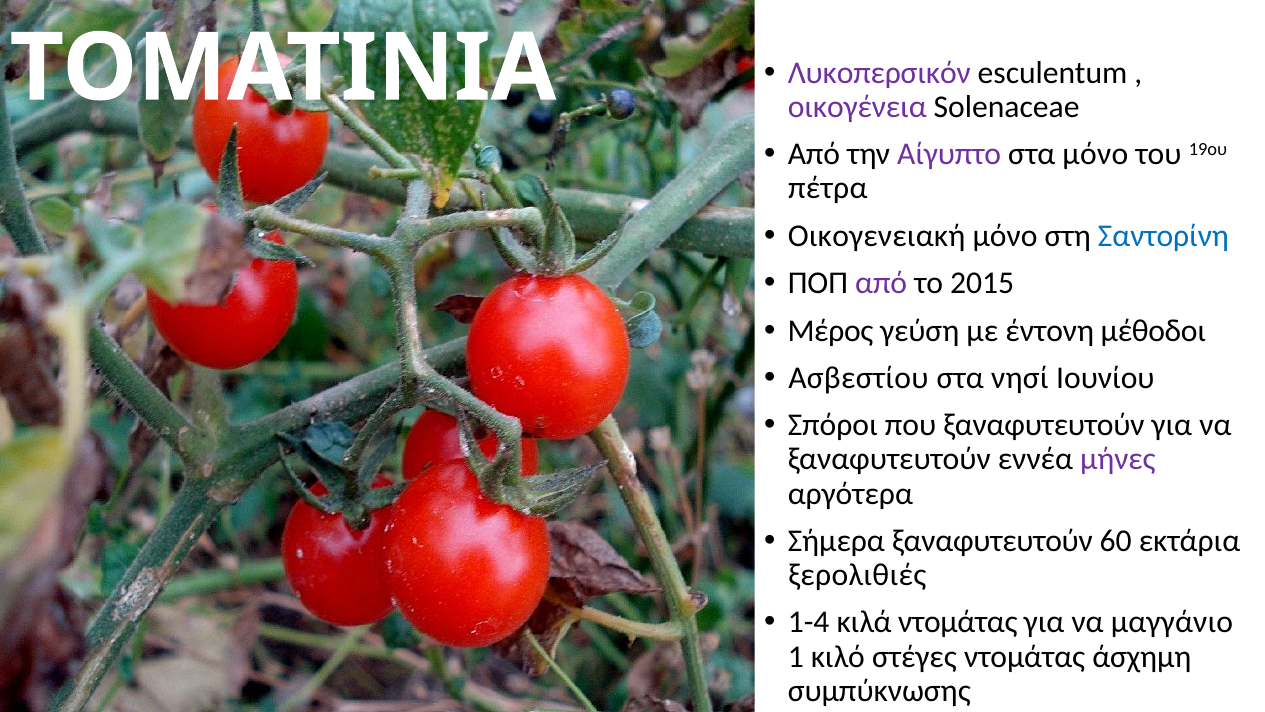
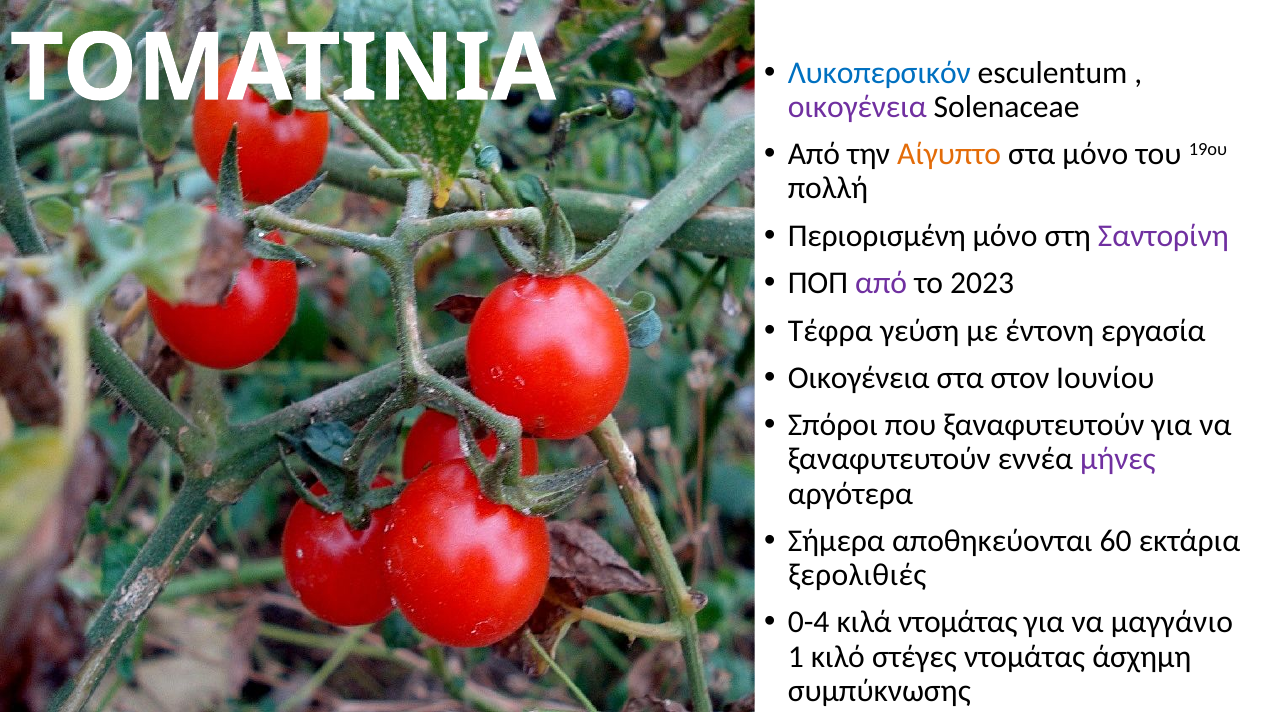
Λυκοπερσικόν colour: purple -> blue (879, 73)
Αίγυπτο colour: purple -> orange (949, 154)
πέτρα: πέτρα -> πολλή (828, 188)
Οικογενειακή: Οικογενειακή -> Περιορισμένη (877, 236)
Σαντορίνη colour: blue -> purple (1163, 236)
2015: 2015 -> 2023 (982, 283)
Μέρος: Μέρος -> Τέφρα (830, 330)
μέθοδοι: μέθοδοι -> εργασία (1153, 330)
Ασβεστίου: Ασβεστίου -> Οικογένεια (859, 378)
νησί: νησί -> στον (1020, 378)
Σήμερα ξαναφυτευτούν: ξαναφυτευτούν -> αποθηκεύονται (992, 541)
1-4: 1-4 -> 0-4 (809, 622)
